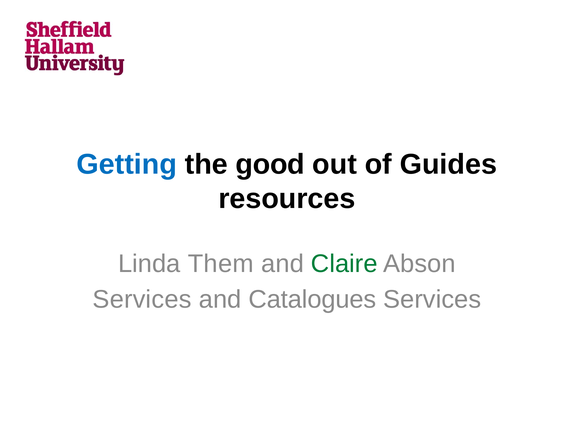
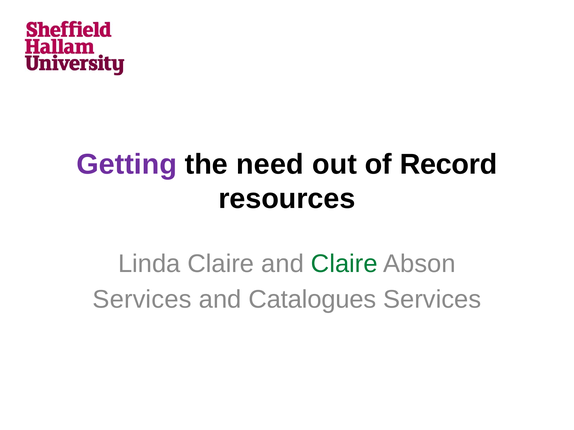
Getting colour: blue -> purple (127, 165)
good: good -> need (270, 165)
Guides: Guides -> Record (449, 165)
Linda Them: Them -> Claire (221, 264)
